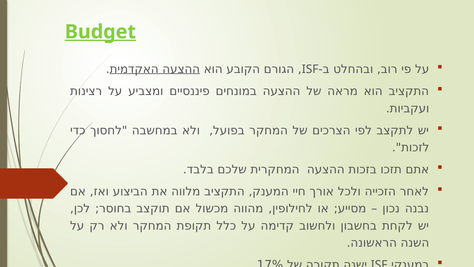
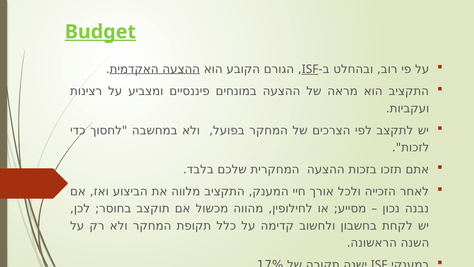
ISF underline: none -> present (310, 69)
